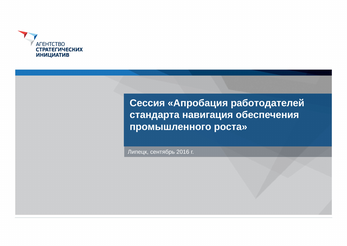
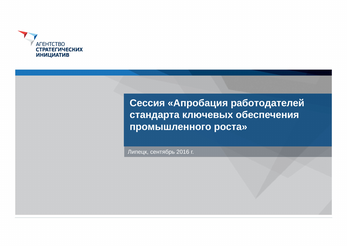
навигация: навигация -> ключевых (208, 115)
